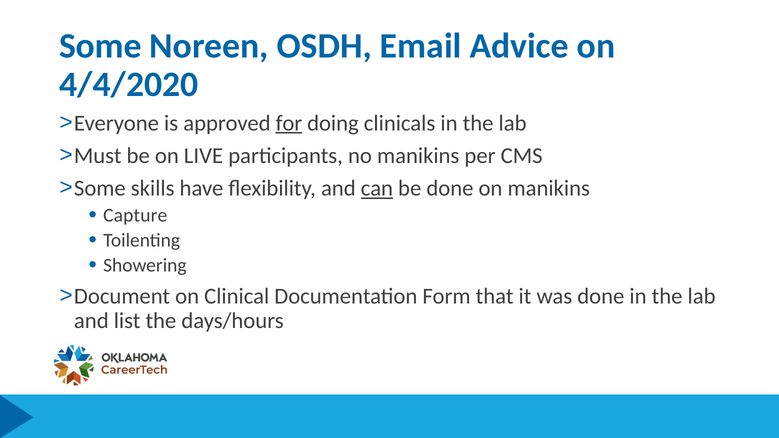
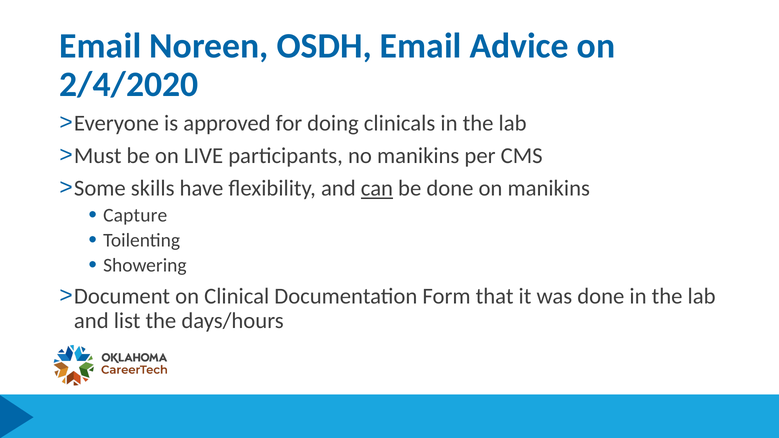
Some: Some -> Email (100, 46)
4/4/2020: 4/4/2020 -> 2/4/2020 (129, 85)
for underline: present -> none (289, 123)
